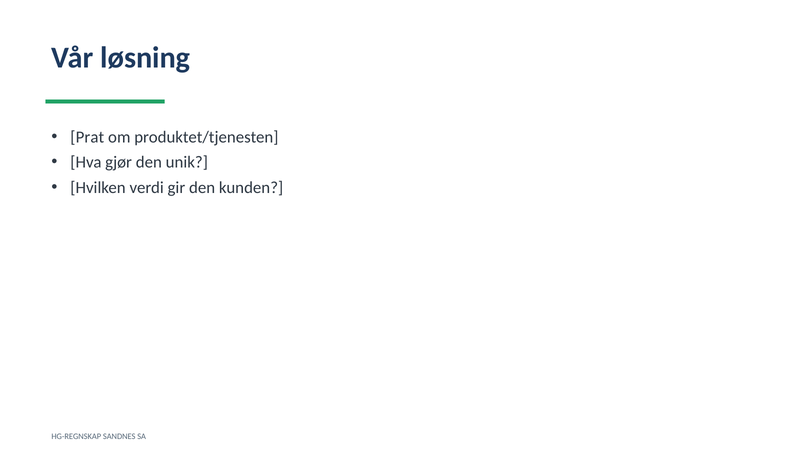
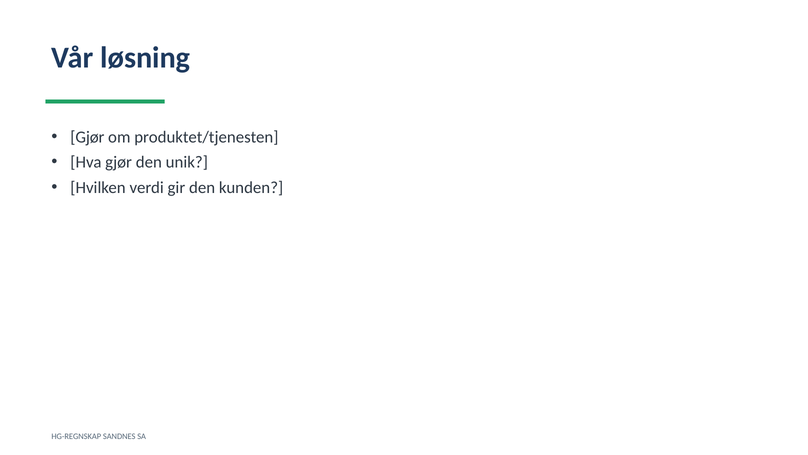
Prat: Prat -> Gjør (87, 137)
